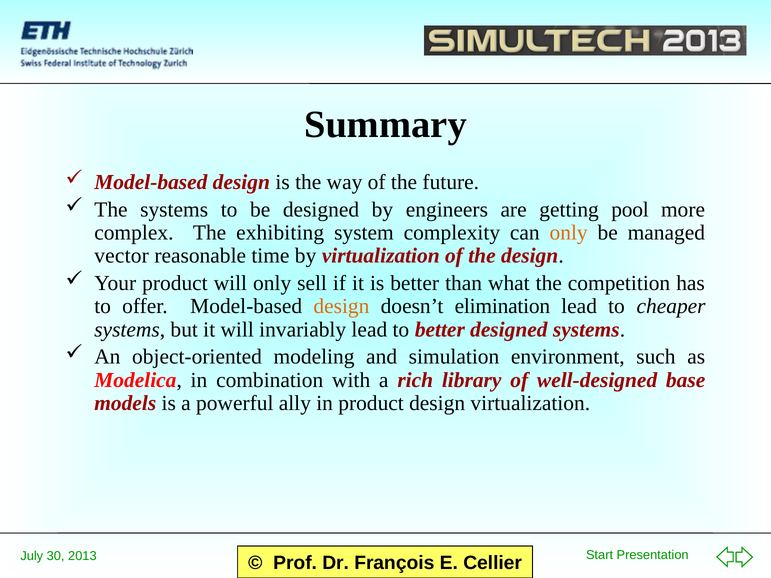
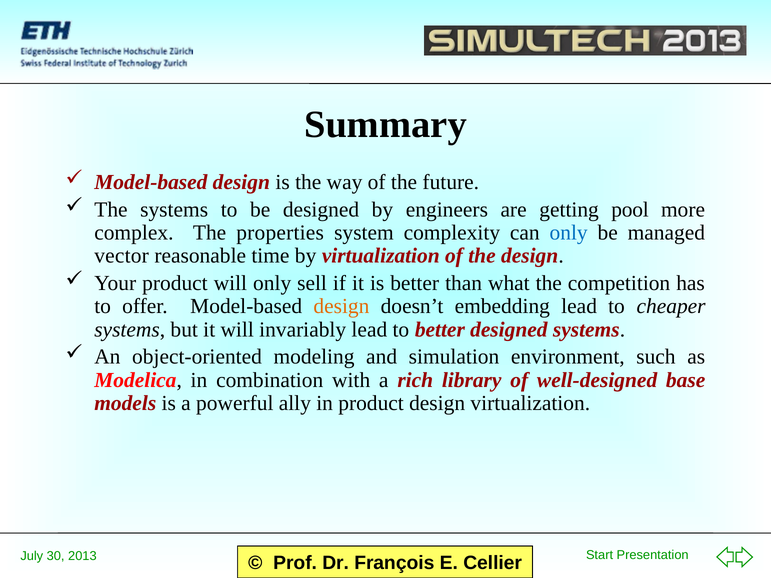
exhibiting: exhibiting -> properties (280, 233)
only colour: orange -> blue (569, 233)
elimination: elimination -> embedding (502, 306)
